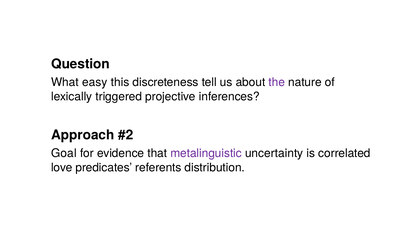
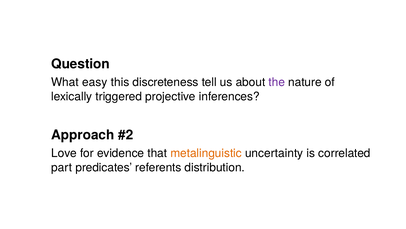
Goal: Goal -> Love (64, 153)
metalinguistic colour: purple -> orange (206, 153)
love: love -> part (62, 167)
